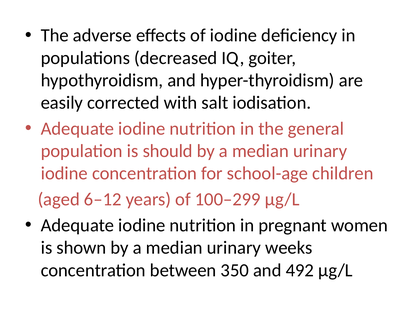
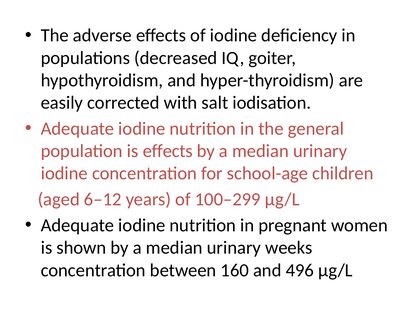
is should: should -> effects (168, 151)
350: 350 -> 160 (235, 270)
492: 492 -> 496 (300, 270)
